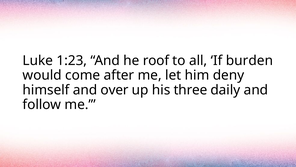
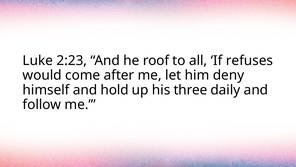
1:23: 1:23 -> 2:23 (72, 60)
burden: burden -> refuses (249, 60)
over: over -> hold (115, 90)
